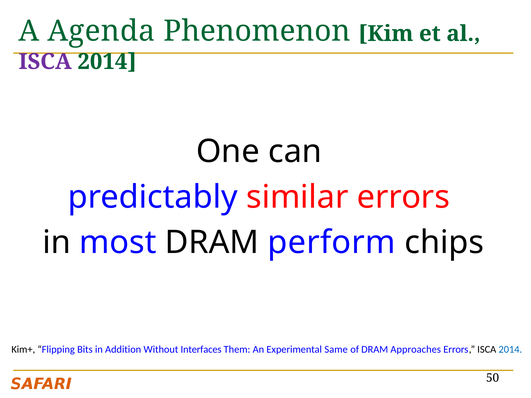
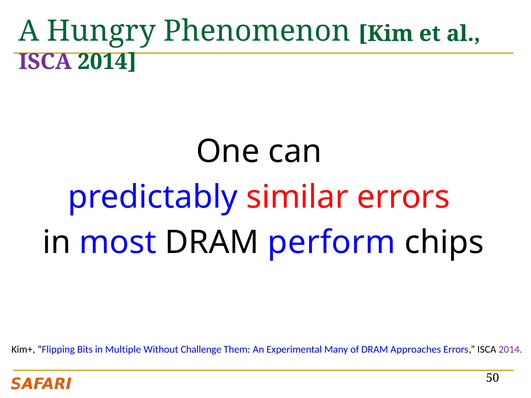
Agenda: Agenda -> Hungry (101, 31)
Addition: Addition -> Multiple (123, 350)
Interfaces: Interfaces -> Challenge (201, 350)
Same: Same -> Many (336, 350)
2014 colour: blue -> purple (510, 350)
